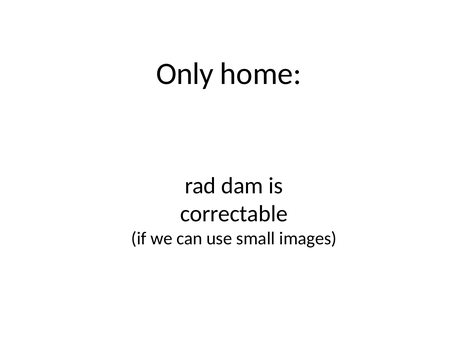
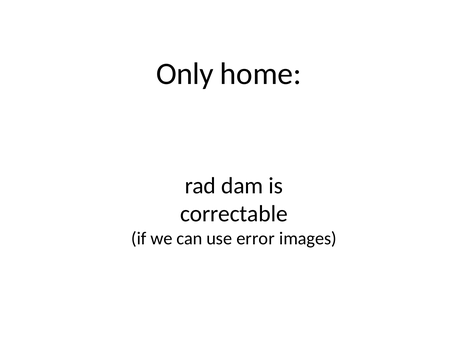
small: small -> error (256, 238)
